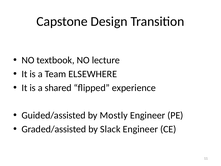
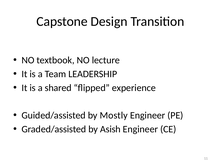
ELSEWHERE: ELSEWHERE -> LEADERSHIP (93, 74)
Slack: Slack -> Asish (110, 129)
